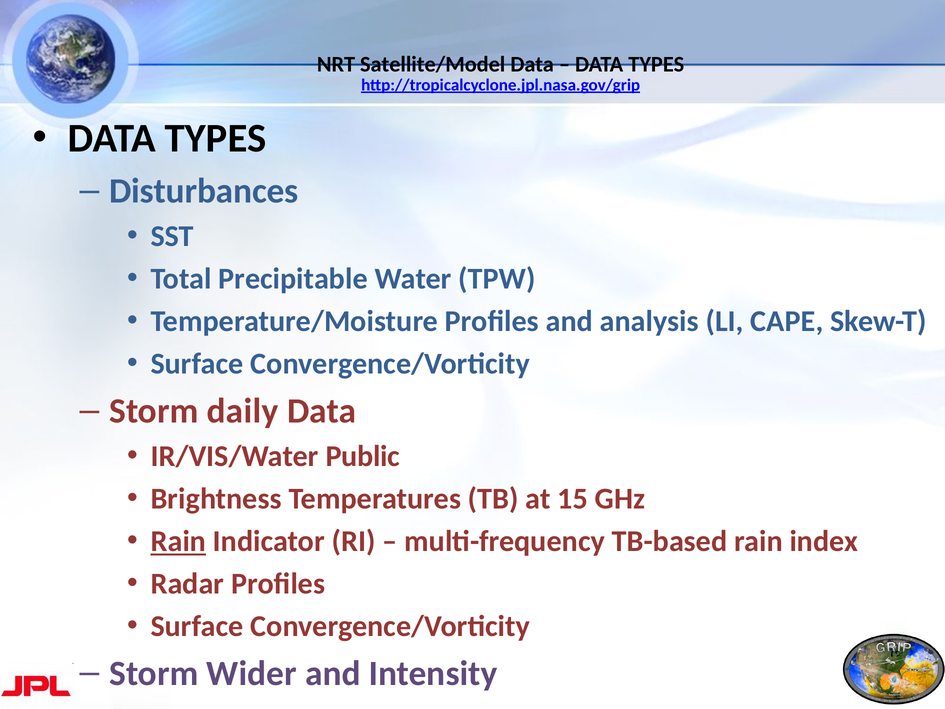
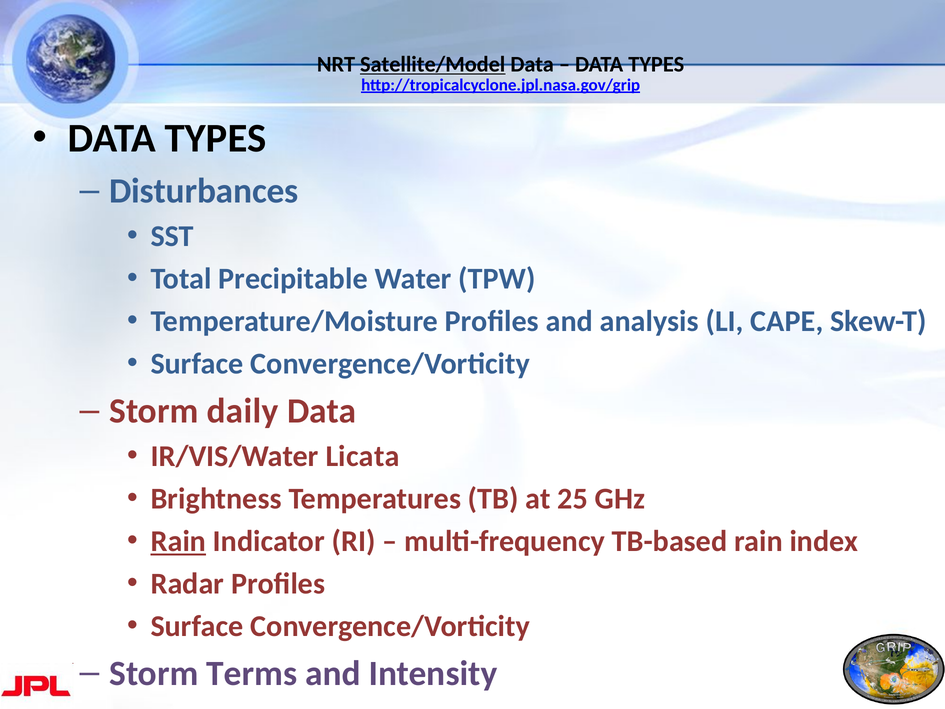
Satellite/Model underline: none -> present (433, 64)
Public: Public -> Licata (363, 456)
15: 15 -> 25 (573, 499)
Wider: Wider -> Terms (252, 673)
